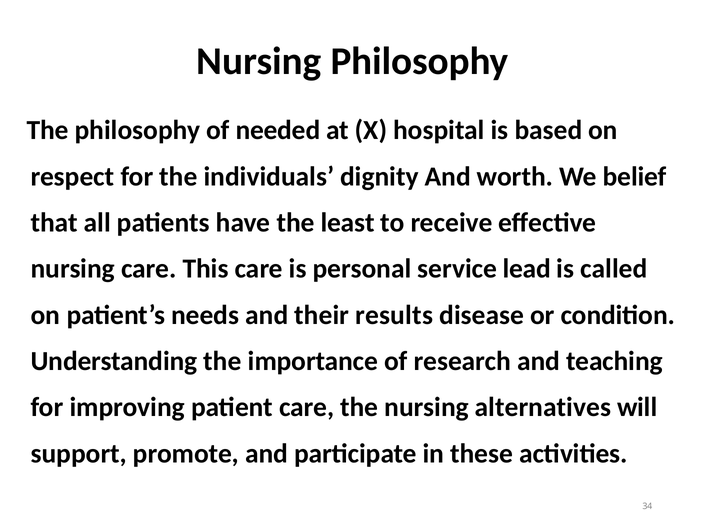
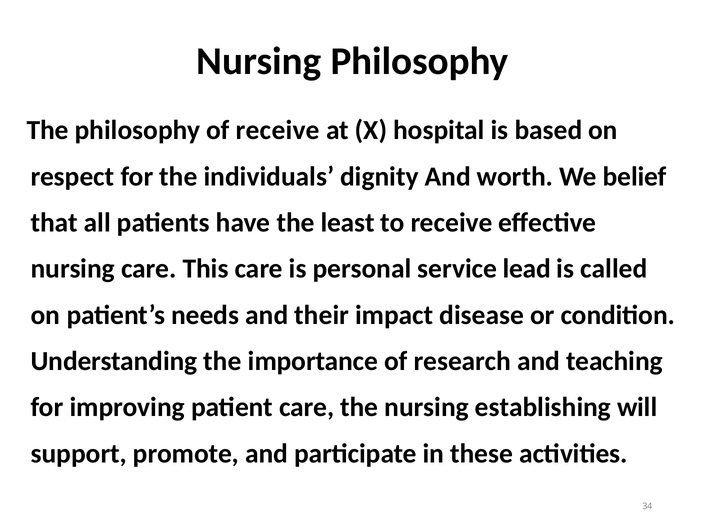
of needed: needed -> receive (278, 130)
results: results -> impact (394, 315)
alternatives: alternatives -> establishing (543, 408)
